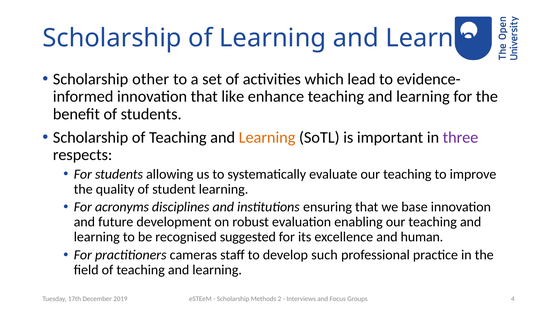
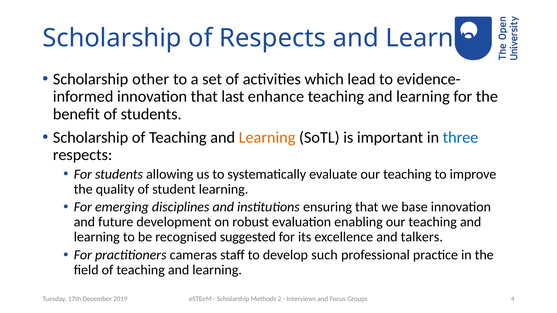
of Learning: Learning -> Respects (273, 38)
like: like -> last (233, 97)
three colour: purple -> blue (461, 138)
acronyms: acronyms -> emerging (122, 207)
human: human -> talkers (422, 237)
